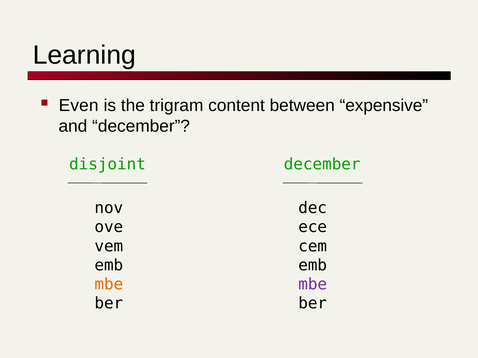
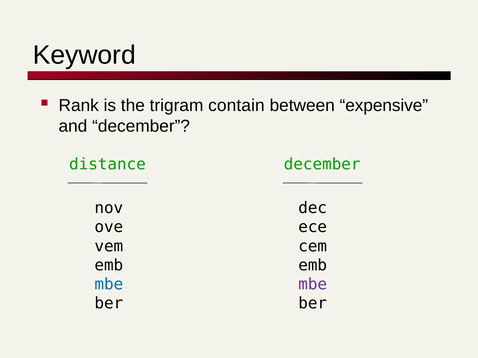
Learning: Learning -> Keyword (84, 55)
Even: Even -> Rank (79, 106)
content: content -> contain (236, 106)
disjoint: disjoint -> distance (107, 164)
mbe colour: orange -> blue (109, 285)
